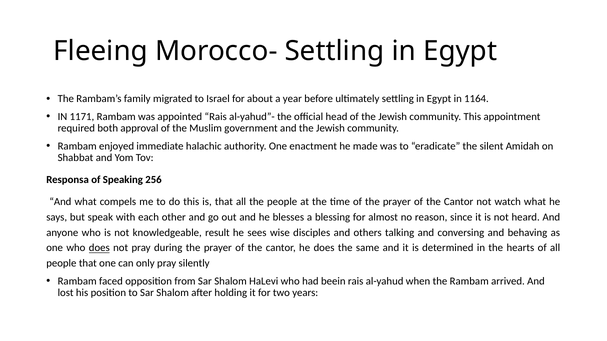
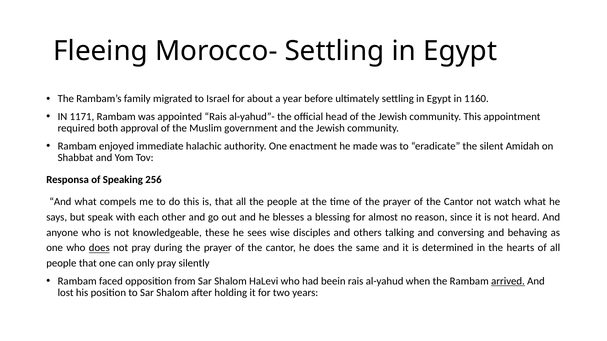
1164: 1164 -> 1160 (477, 99)
result: result -> these (217, 233)
arrived underline: none -> present (508, 282)
